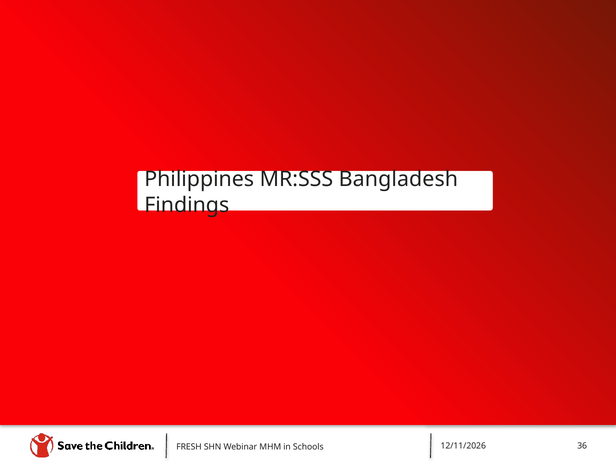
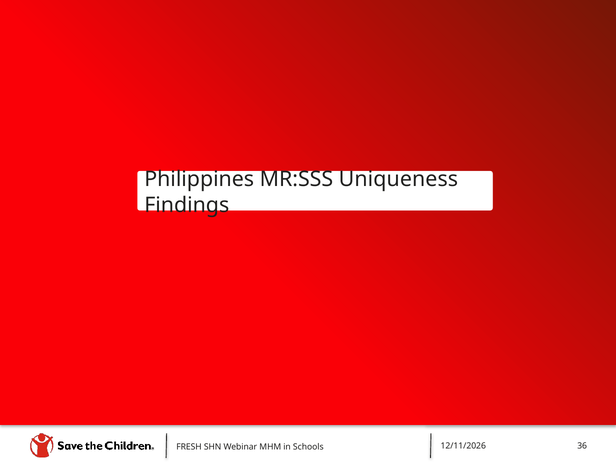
Bangladesh: Bangladesh -> Uniqueness (398, 179)
